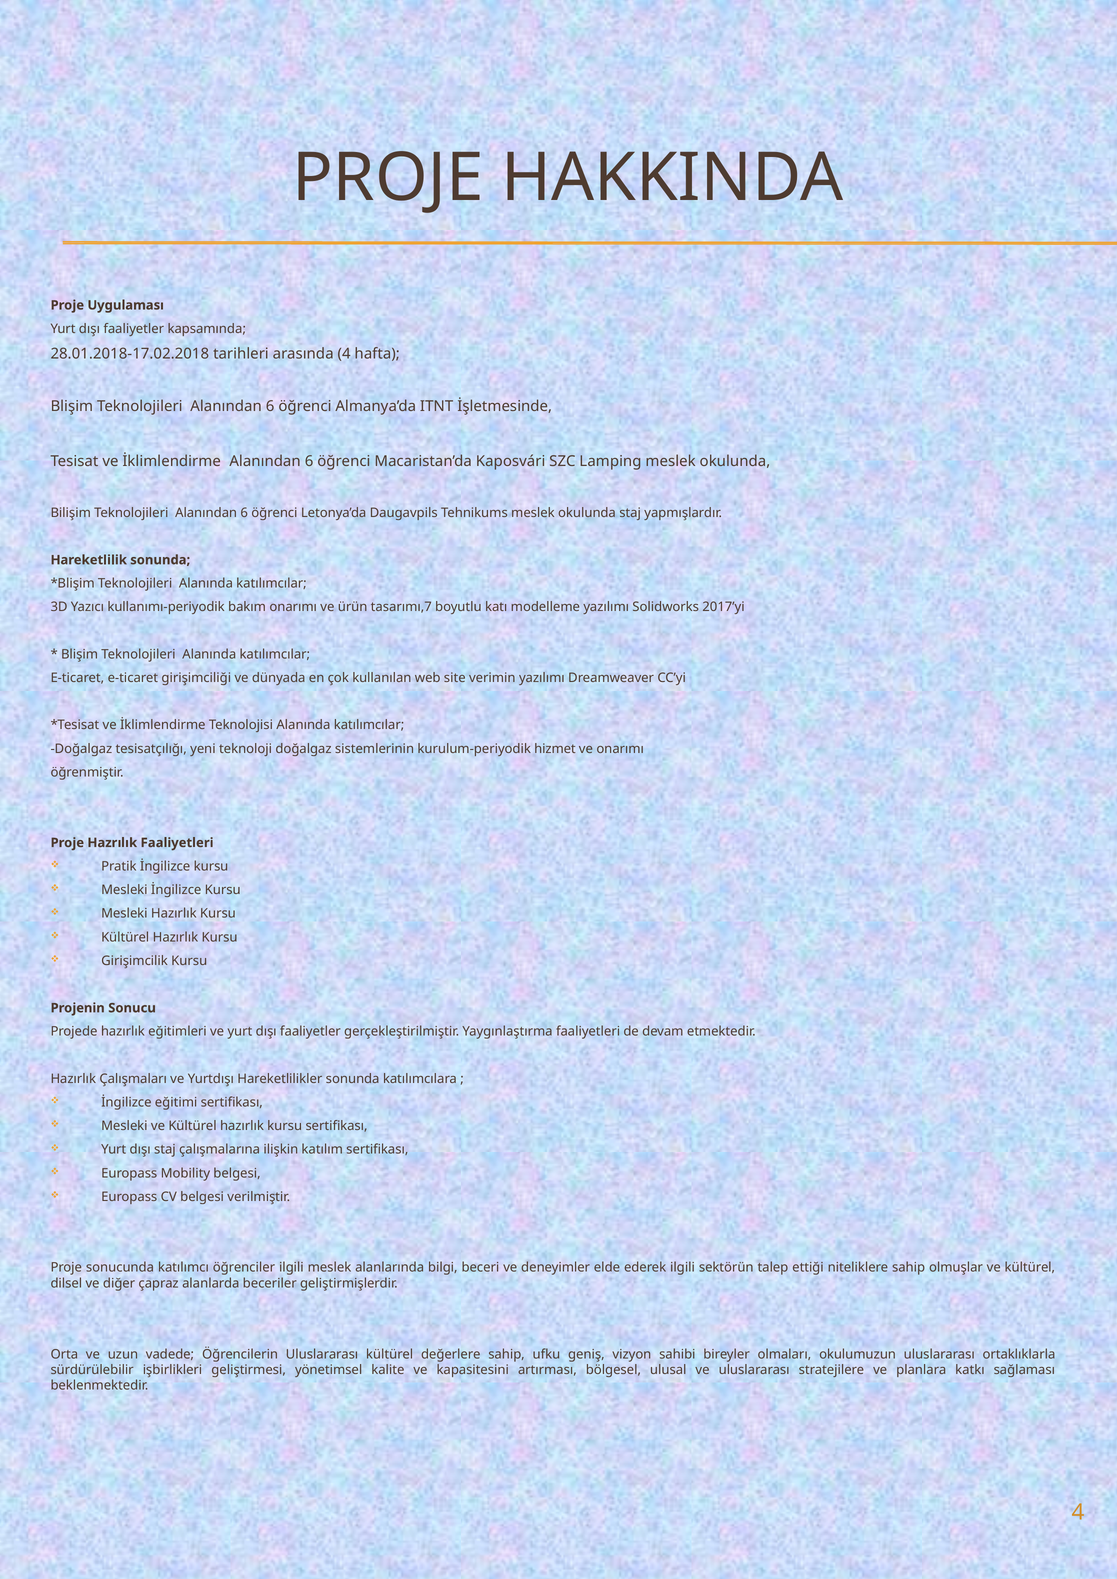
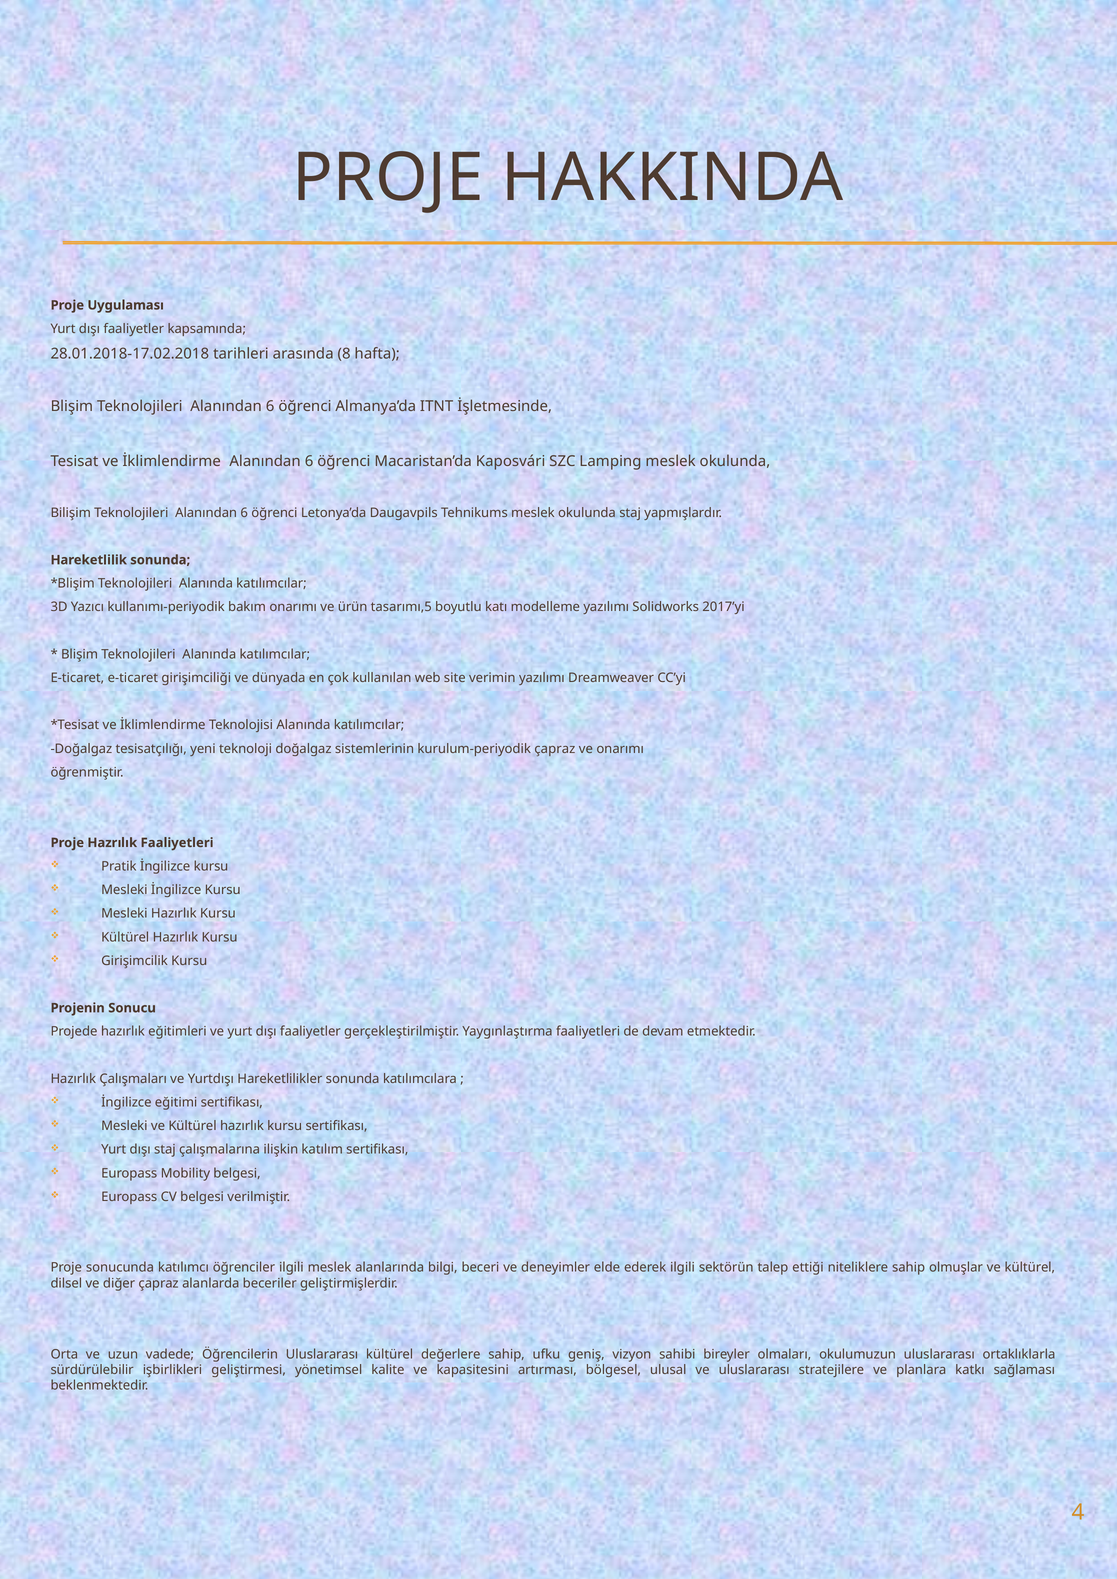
arasında 4: 4 -> 8 (344, 354)
tasarımı,7: tasarımı,7 -> tasarımı,5 (401, 607)
kurulum-periyodik hizmet: hizmet -> çapraz (555, 749)
